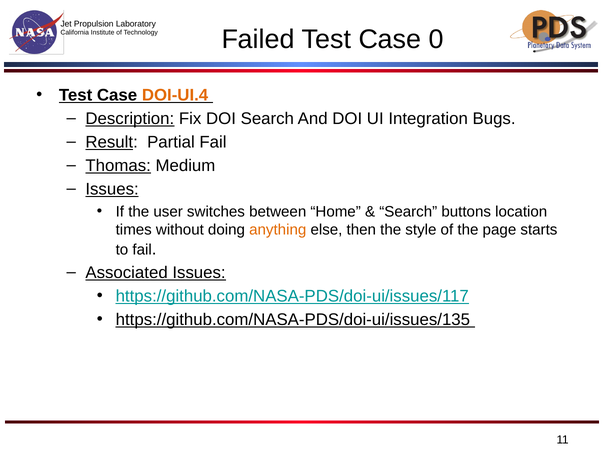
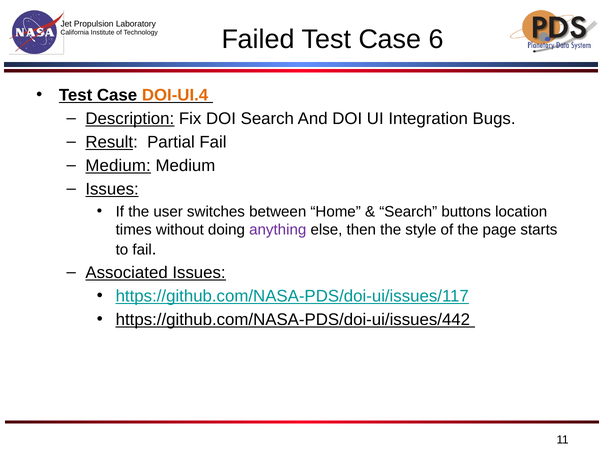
0: 0 -> 6 (436, 39)
Thomas: Thomas -> Medium (118, 166)
anything colour: orange -> purple (278, 230)
https://github.com/NASA-PDS/doi-ui/issues/135: https://github.com/NASA-PDS/doi-ui/issues/135 -> https://github.com/NASA-PDS/doi-ui/issues/442 (293, 320)
